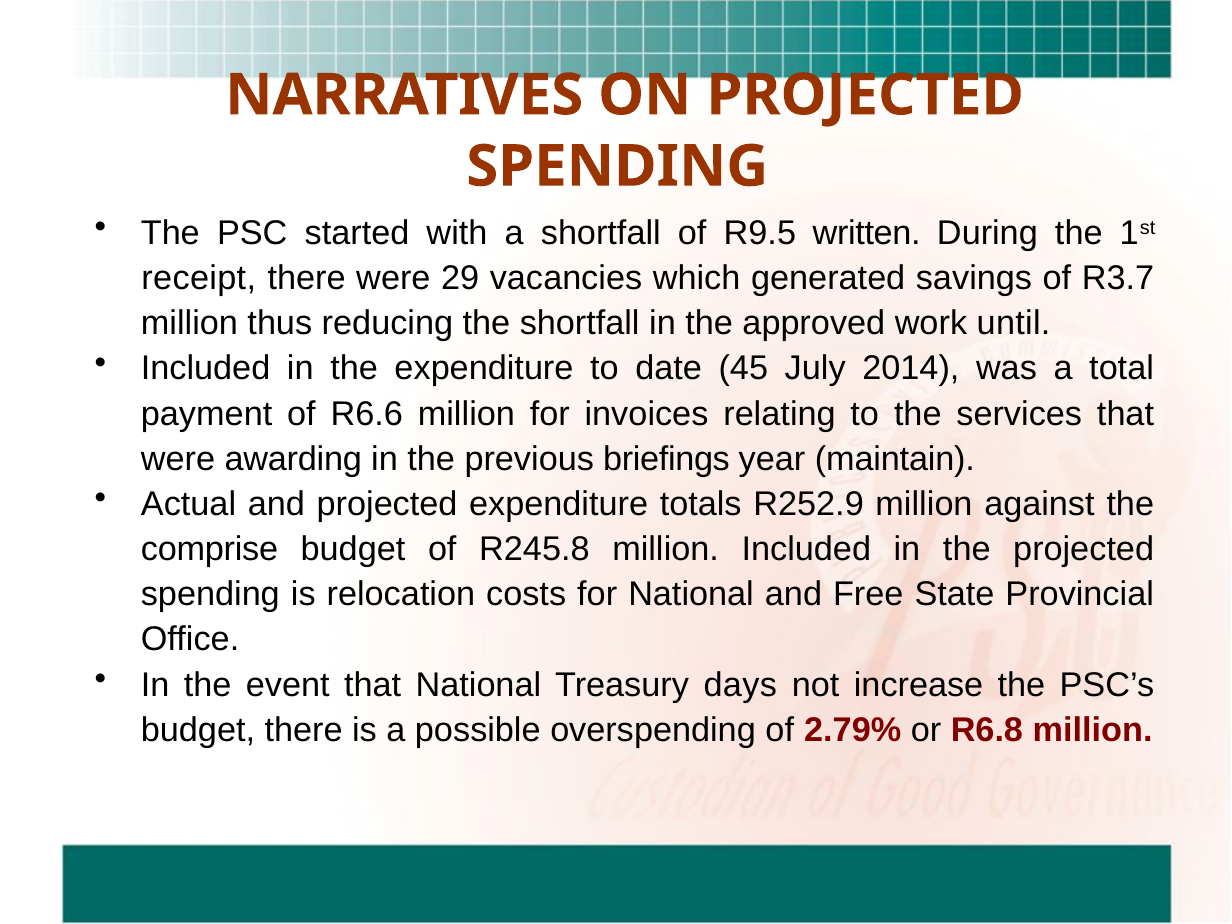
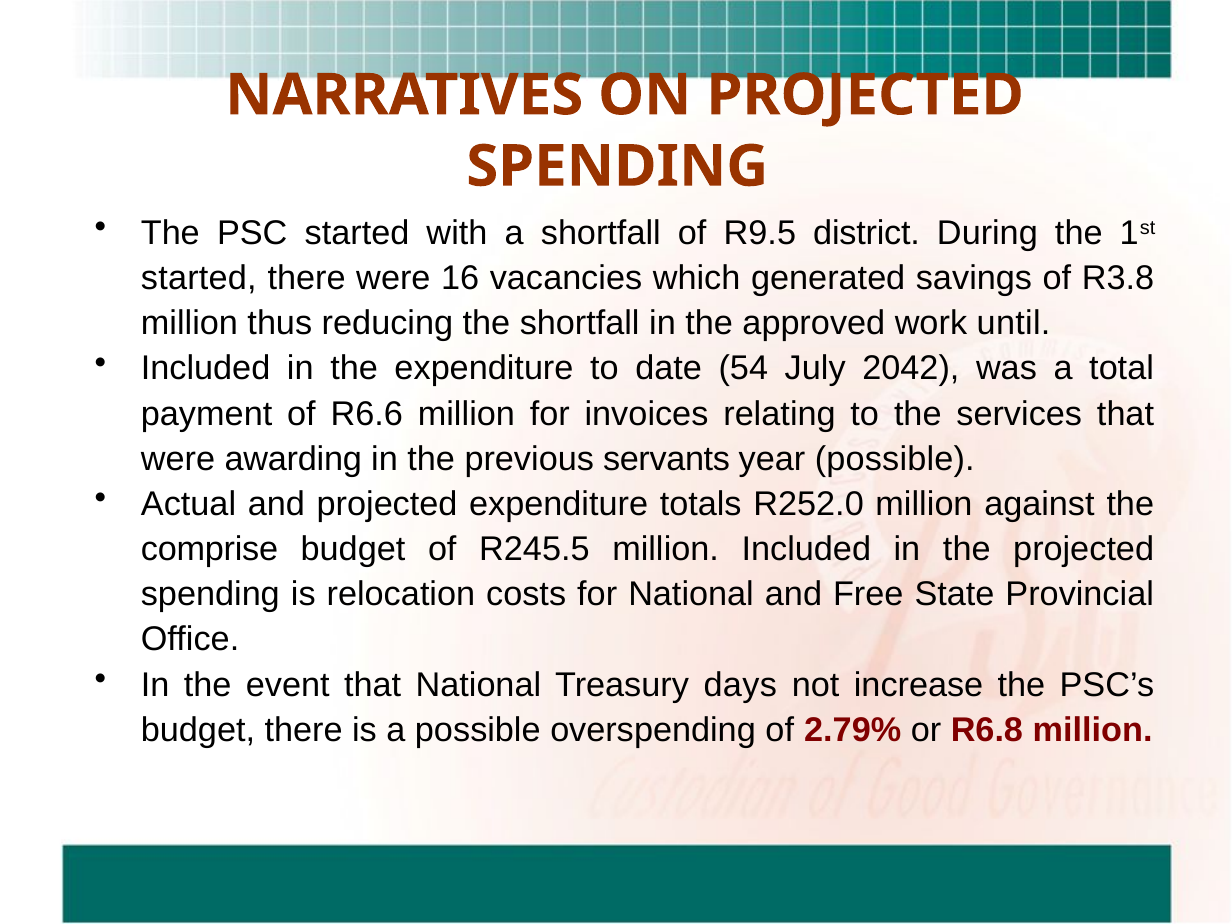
written: written -> district (867, 233)
receipt: receipt -> started (199, 278)
29: 29 -> 16 (460, 278)
R3.7: R3.7 -> R3.8 (1118, 278)
45: 45 -> 54 (743, 369)
2014: 2014 -> 2042 (911, 369)
briefings: briefings -> servants (667, 459)
year maintain: maintain -> possible (895, 459)
R252.9: R252.9 -> R252.0 (809, 504)
R245.8: R245.8 -> R245.5 (534, 549)
